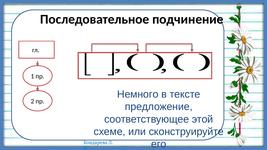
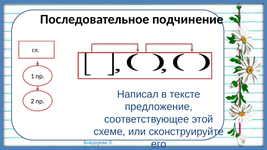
Немного: Немного -> Написал (138, 94)
